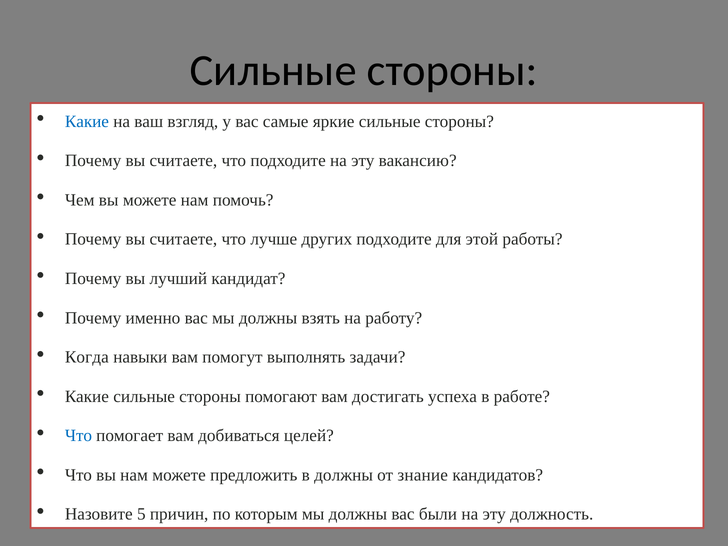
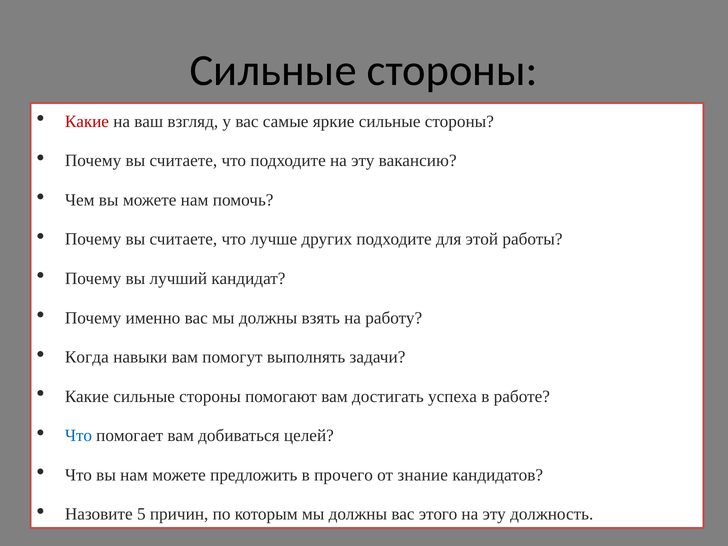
Какие colour: blue -> red (87, 121)
в должны: должны -> прочего (344, 475)
были: были -> этого (438, 514)
